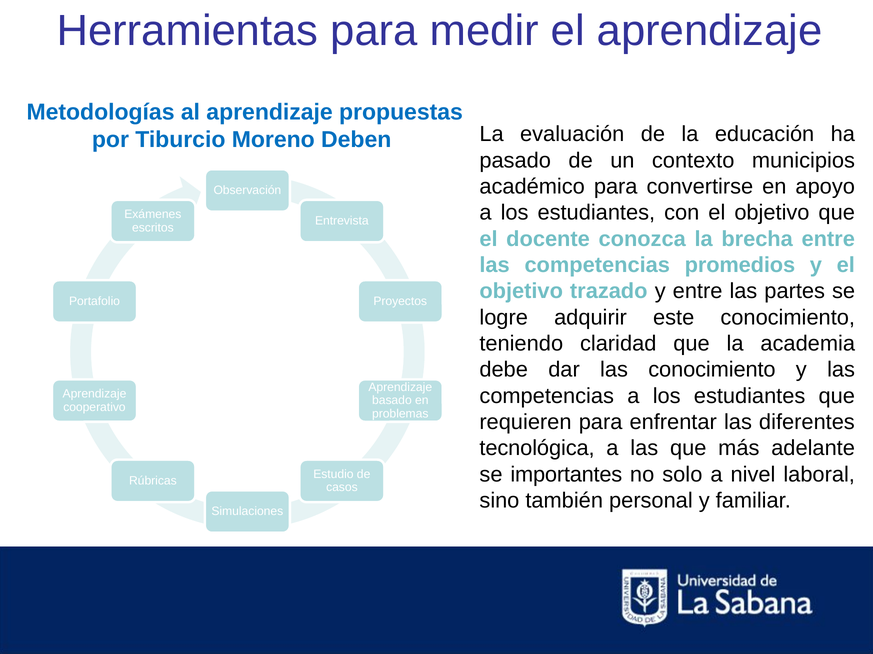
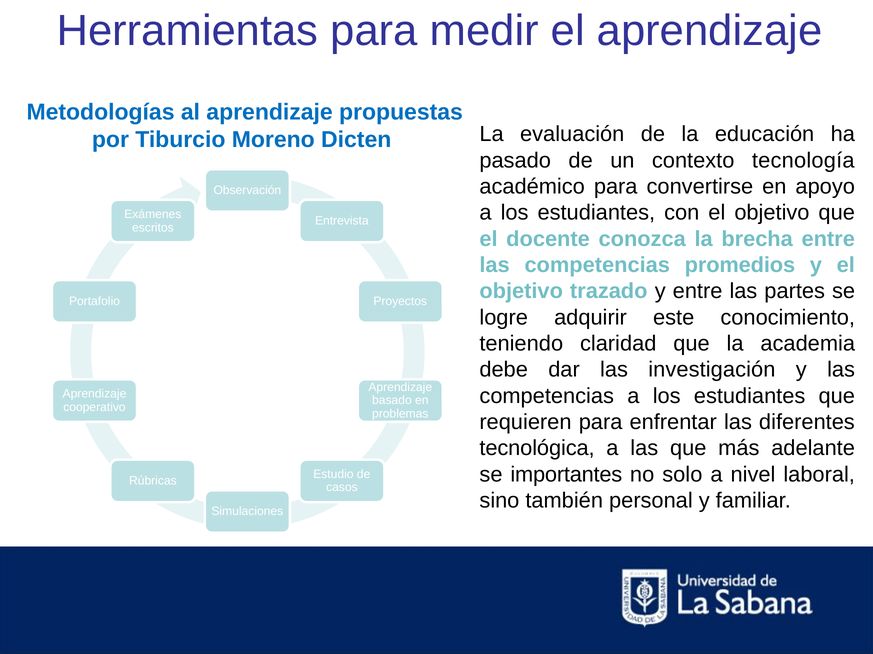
Deben: Deben -> Dicten (356, 140)
municipios: municipios -> tecnología (803, 161)
las conocimiento: conocimiento -> investigación (712, 370)
